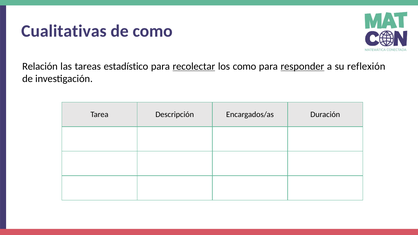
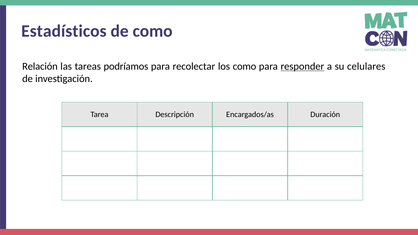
Cualitativas: Cualitativas -> Estadísticos (64, 31)
estadístico: estadístico -> podríamos (126, 66)
recolectar underline: present -> none (194, 66)
reflexión: reflexión -> celulares (366, 66)
